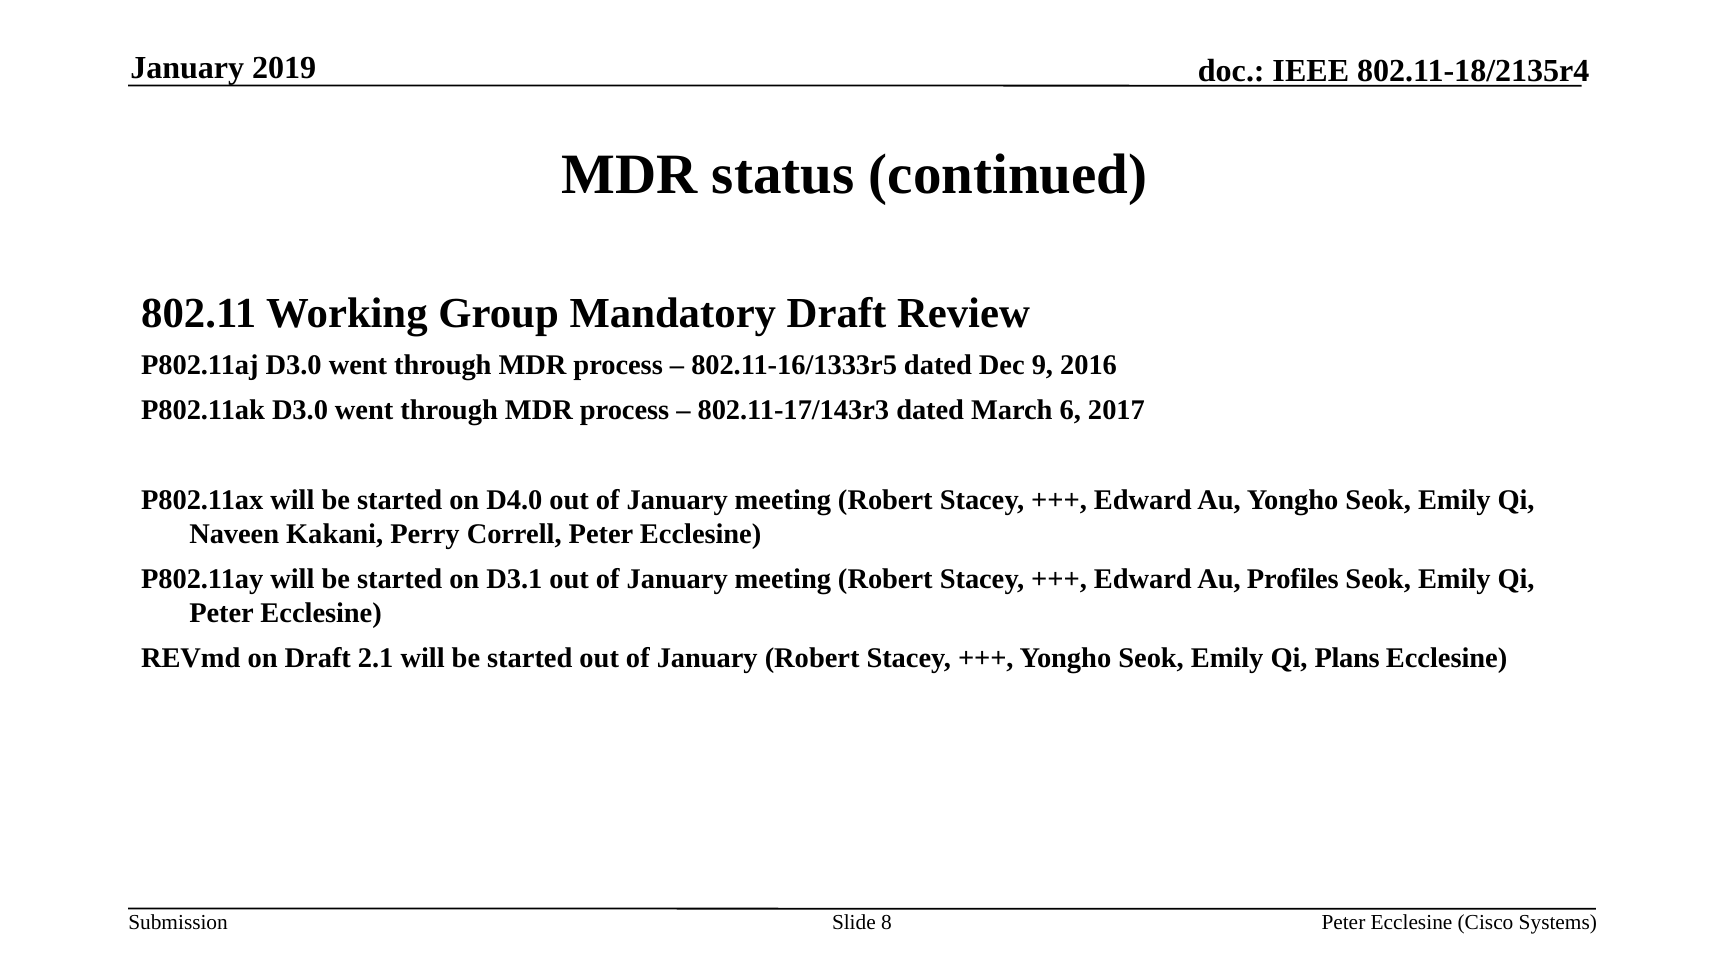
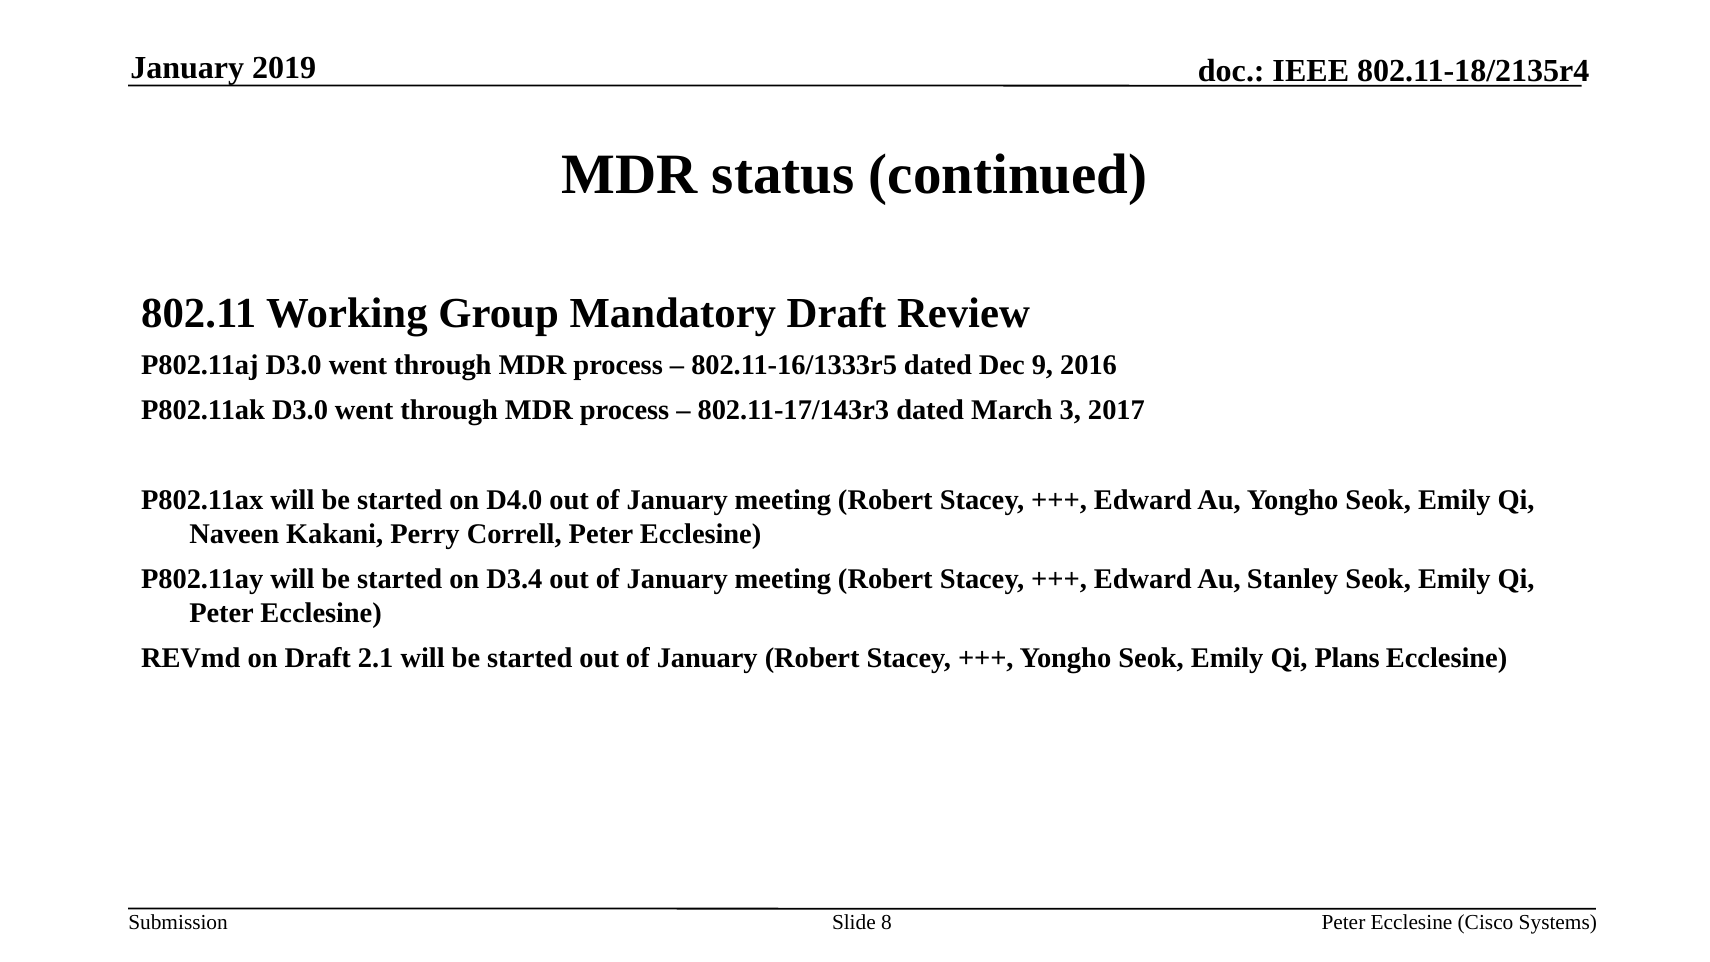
6: 6 -> 3 (1070, 410)
D3.1: D3.1 -> D3.4 (514, 579)
Profiles: Profiles -> Stanley (1293, 579)
